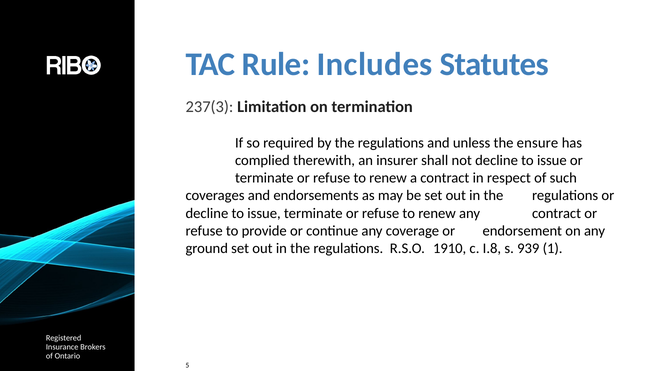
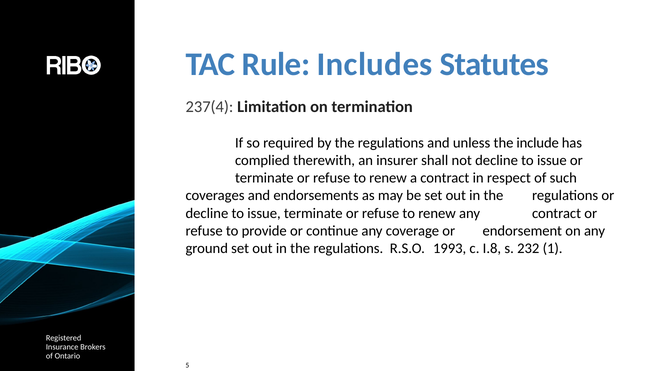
237(3: 237(3 -> 237(4 (209, 107)
ensure: ensure -> include (538, 143)
1910: 1910 -> 1993 (450, 249)
939: 939 -> 232 (528, 249)
